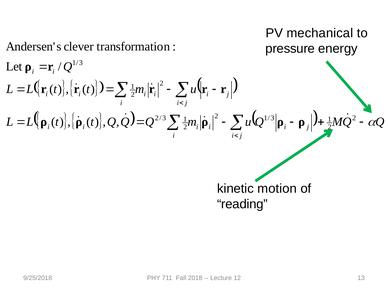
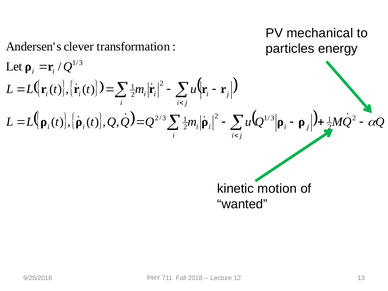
pressure: pressure -> particles (290, 49)
reading: reading -> wanted (242, 204)
